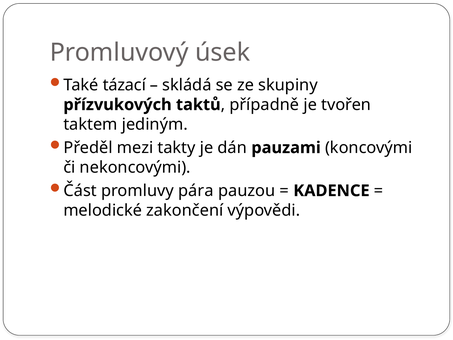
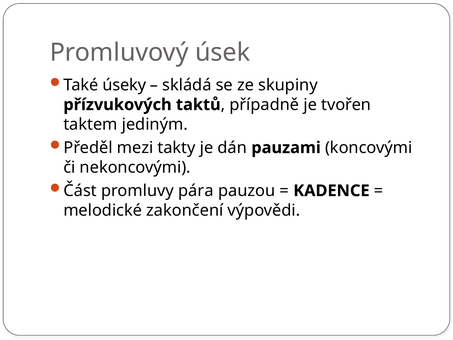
tázací: tázací -> úseky (124, 85)
